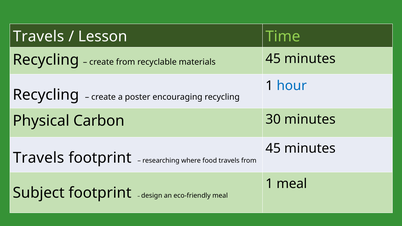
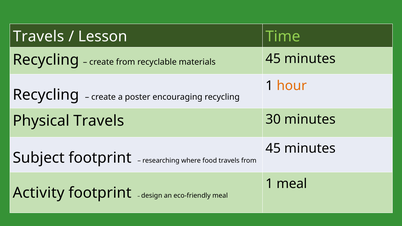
hour colour: blue -> orange (292, 86)
Physical Carbon: Carbon -> Travels (99, 121)
Travels: Travels -> Subject (39, 158)
Subject: Subject -> Activity (39, 193)
